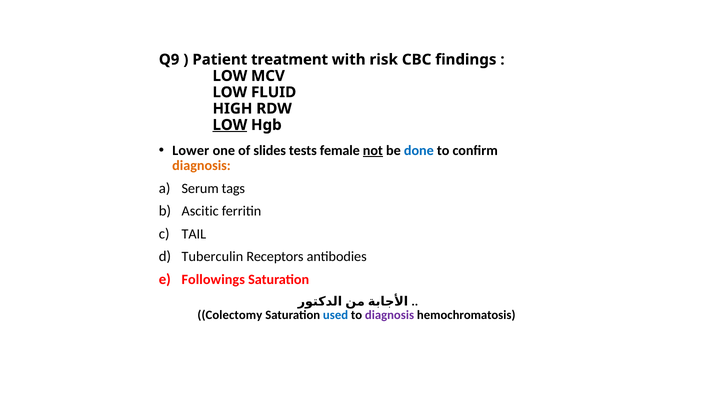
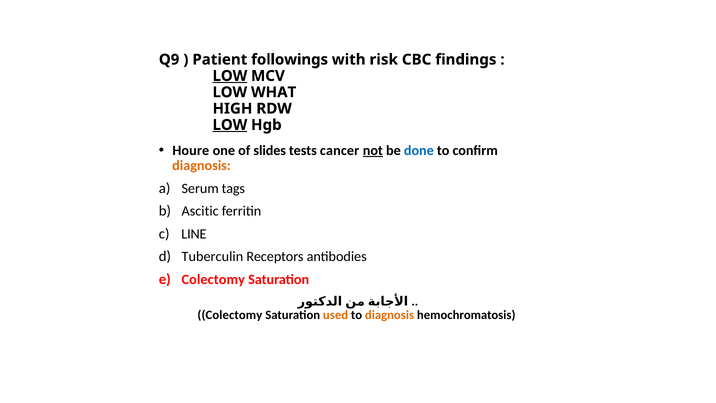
treatment: treatment -> followings (290, 60)
LOW underline: none -> present (230, 76)
FLUID: FLUID -> WHAT (274, 92)
Lower: Lower -> Houre (191, 150)
female: female -> cancer (340, 150)
TAIL: TAIL -> LINE (194, 234)
Followings: Followings -> Colectomy (213, 279)
used colour: blue -> orange (336, 315)
diagnosis colour: purple -> orange (390, 315)
